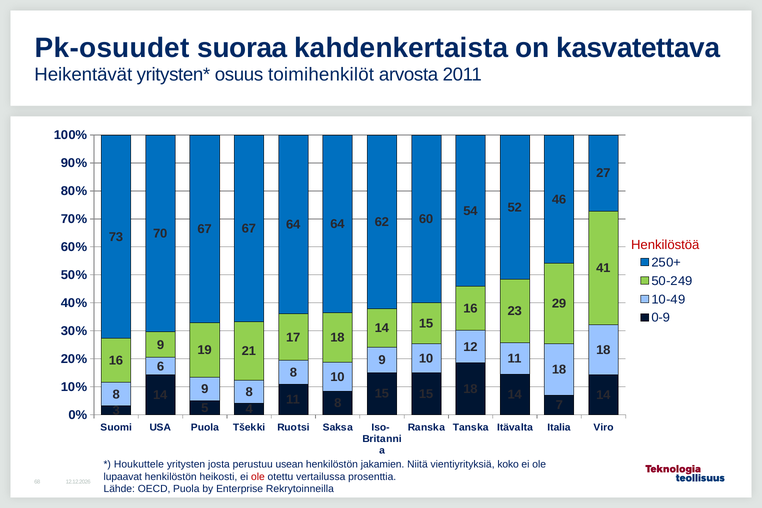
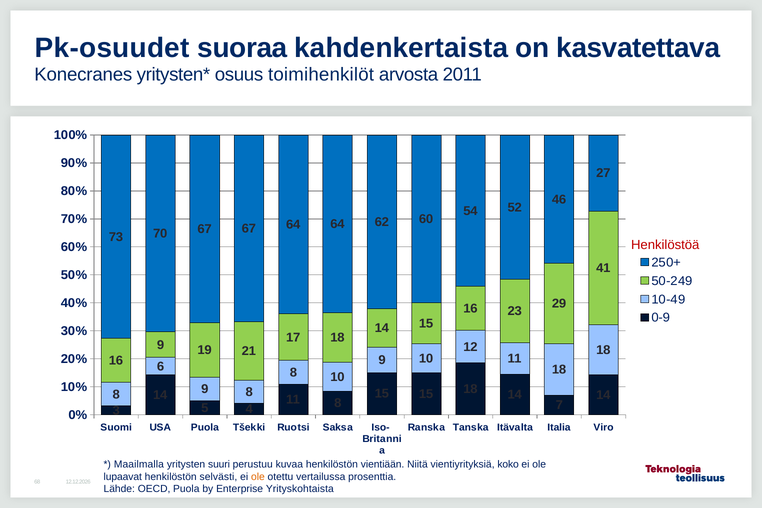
Heikentävät: Heikentävät -> Konecranes (83, 74)
Houkuttele: Houkuttele -> Maailmalla (139, 464)
josta: josta -> suuri (219, 464)
usean: usean -> kuvaa (289, 464)
jakamien: jakamien -> vientiään (383, 464)
heikosti: heikosti -> selvästi (218, 477)
ole colour: red -> orange (258, 477)
Rekrytoinneilla: Rekrytoinneilla -> Yrityskohtaista (300, 489)
